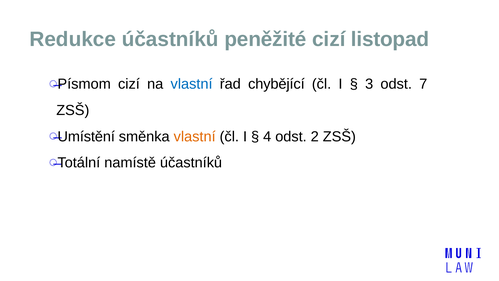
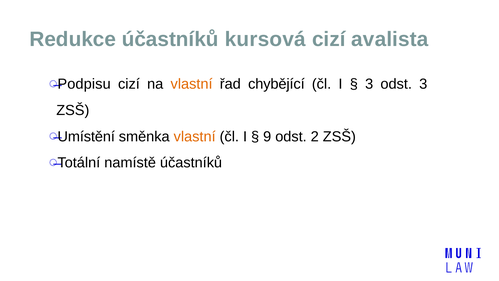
peněžité: peněžité -> kursová (265, 39)
listopad: listopad -> avalista (390, 39)
Písmom: Písmom -> Podpisu (84, 84)
vlastní colour: blue -> orange (192, 84)
odst 7: 7 -> 3 (423, 84)
4: 4 -> 9 (267, 136)
